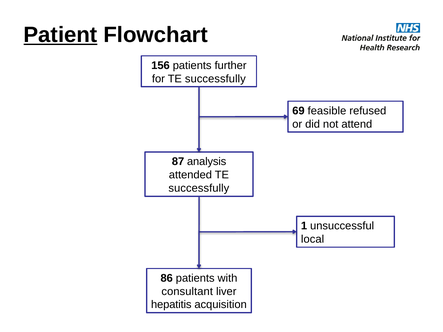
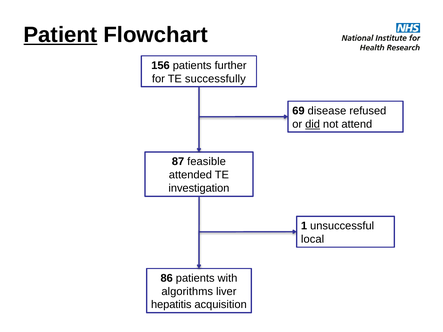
feasible: feasible -> disease (327, 111)
did underline: none -> present (313, 124)
analysis: analysis -> feasible (207, 162)
successfully: successfully -> investigation (199, 188)
consultant: consultant -> algorithms (187, 292)
